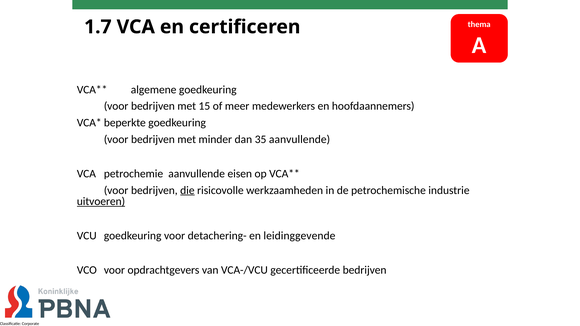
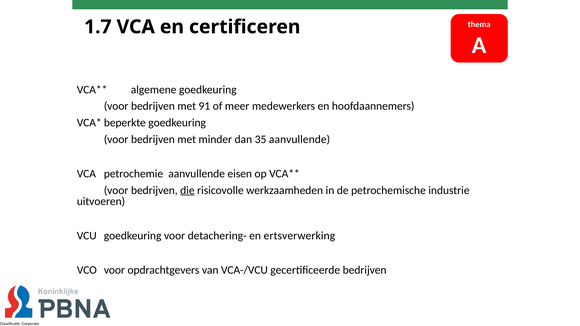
15: 15 -> 91 (204, 106)
uitvoeren underline: present -> none (101, 202)
leidinggevende: leidinggevende -> ertsverwerking (299, 236)
